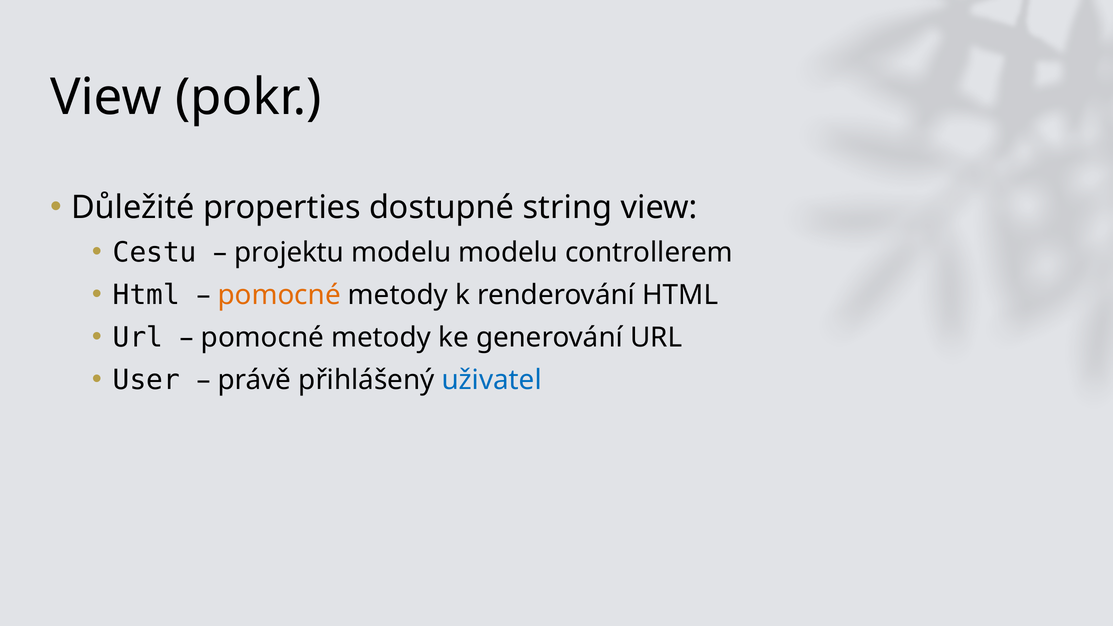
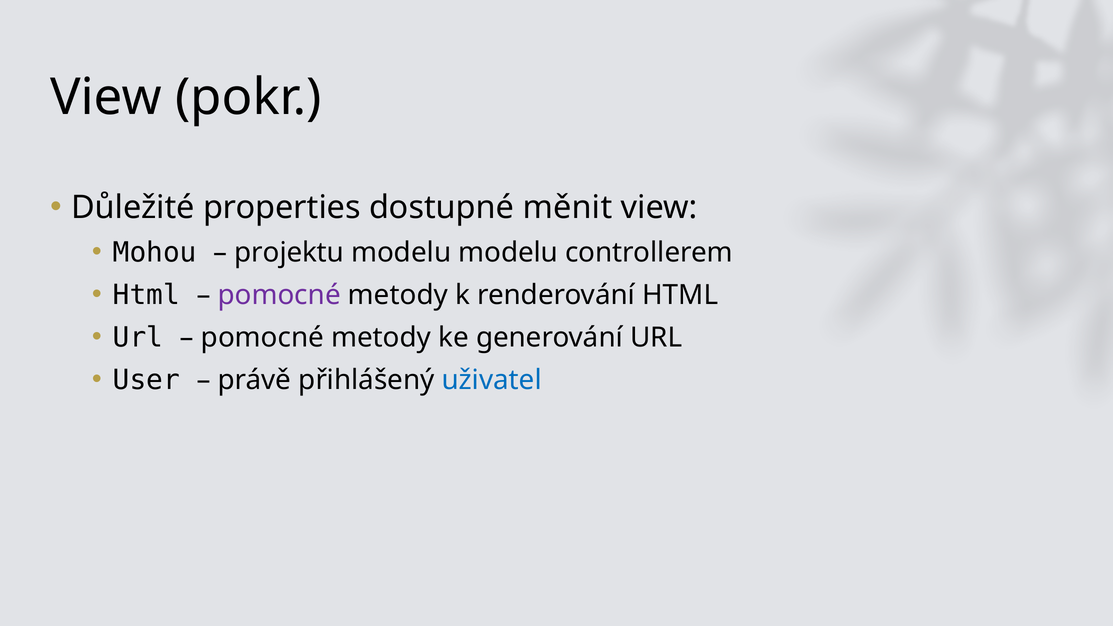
string: string -> měnit (567, 208)
Cestu: Cestu -> Mohou (155, 253)
pomocné colour: orange -> purple (279, 295)
